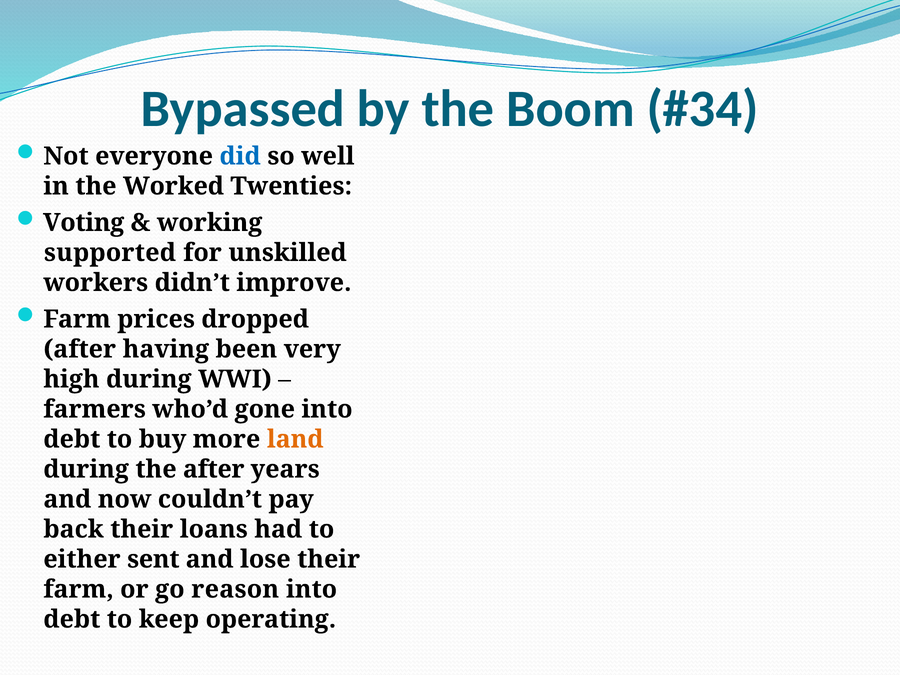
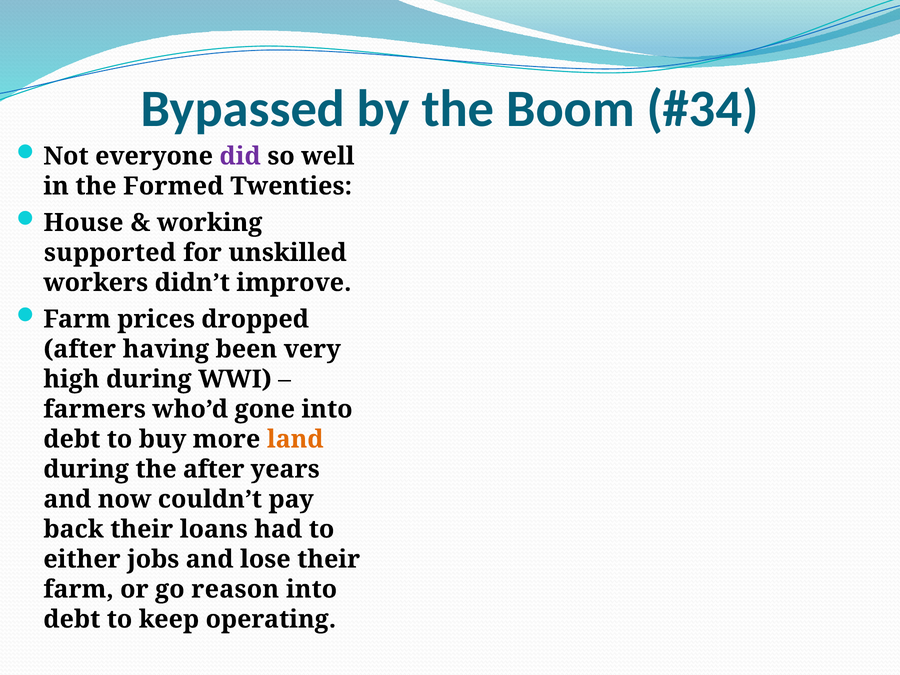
did colour: blue -> purple (240, 156)
Worked: Worked -> Formed (173, 186)
Voting: Voting -> House (83, 223)
sent: sent -> jobs (153, 559)
